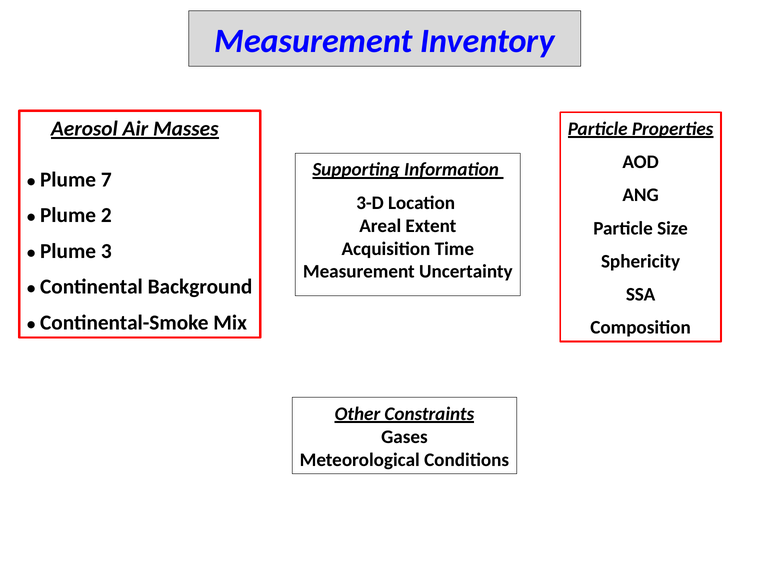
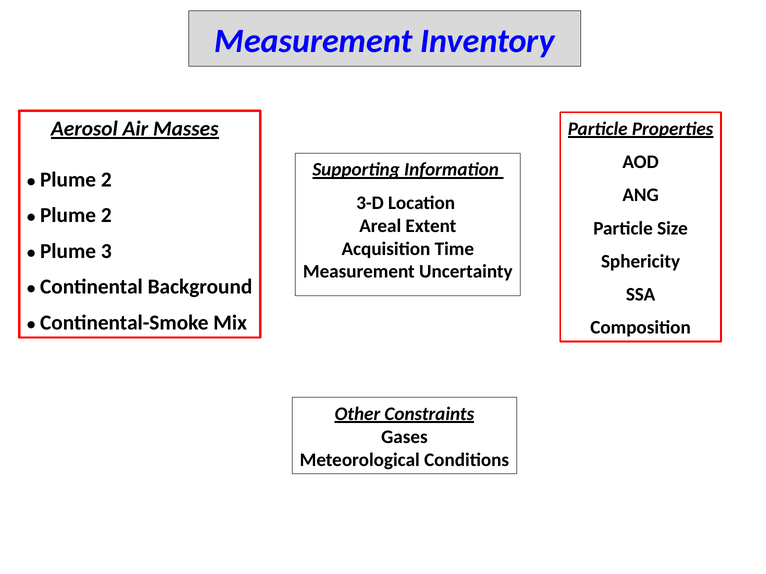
7: 7 -> 2 (106, 180)
